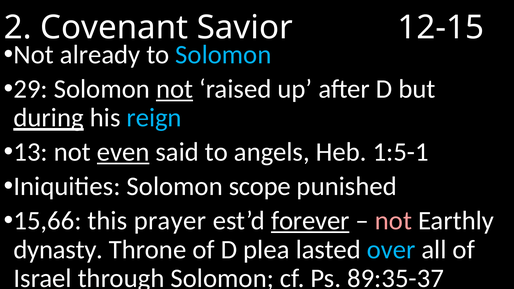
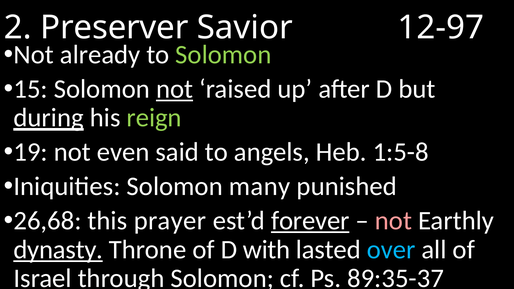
Covenant: Covenant -> Preserver (114, 28)
12-15: 12-15 -> 12-97 (441, 28)
Solomon colour: light blue -> light green (223, 55)
29: 29 -> 15 (31, 89)
reign colour: light blue -> light green (154, 118)
13: 13 -> 19 (31, 152)
even underline: present -> none (123, 152)
1:5-1: 1:5-1 -> 1:5-8 (401, 152)
scope: scope -> many (260, 186)
15,66: 15,66 -> 26,68 (48, 221)
dynasty underline: none -> present (58, 250)
plea: plea -> with (267, 250)
